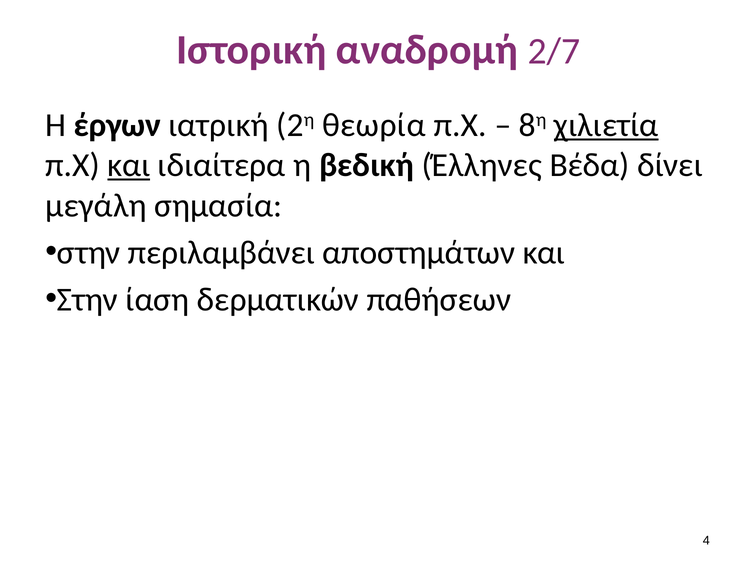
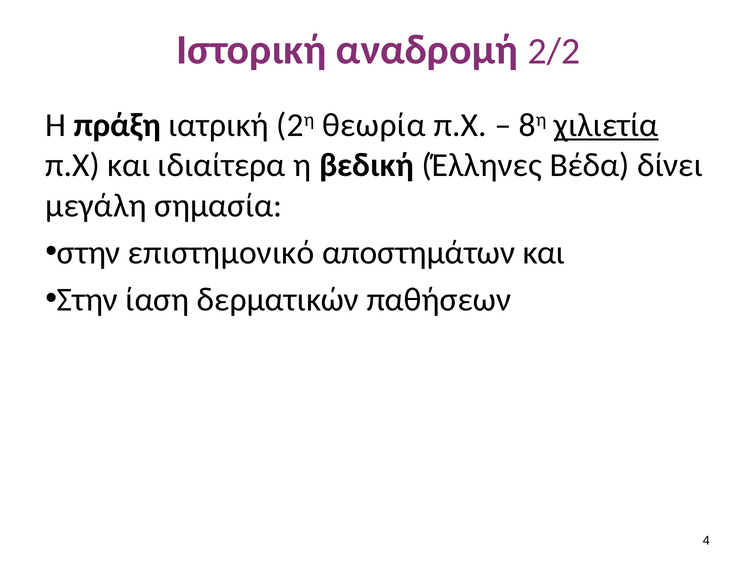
2/7: 2/7 -> 2/2 (554, 51)
έργων: έργων -> πράξη (117, 125)
και underline: present -> none (129, 165)
περιλαμβάνει: περιλαμβάνει -> επιστημονικό (221, 253)
